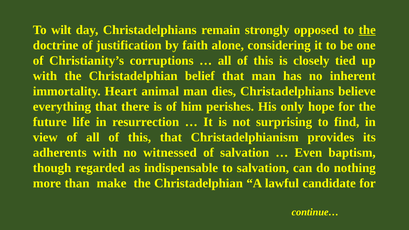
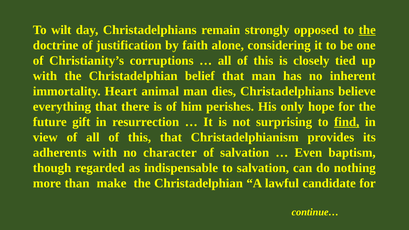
life: life -> gift (81, 122)
find underline: none -> present (347, 122)
witnessed: witnessed -> character (170, 153)
